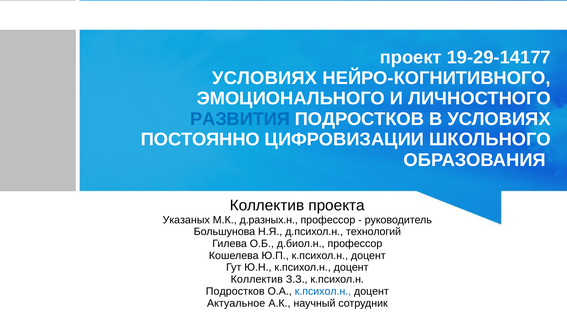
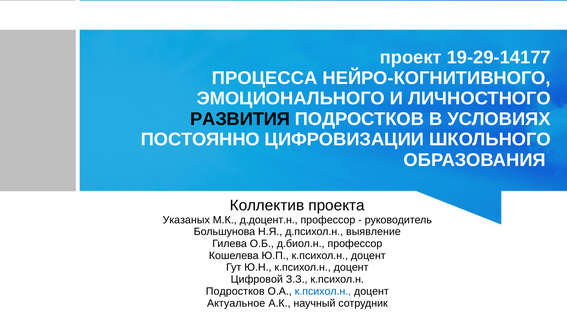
УСЛОВИЯХ: УСЛОВИЯХ -> ПРОЦЕССА (265, 78)
РАЗВИТИЯ colour: blue -> black (240, 119)
д.разных.н: д.разных.н -> д.доцент.н (269, 220)
технологий: технологий -> выявление (373, 232)
Коллектив: Коллектив -> Цифровой (257, 279)
